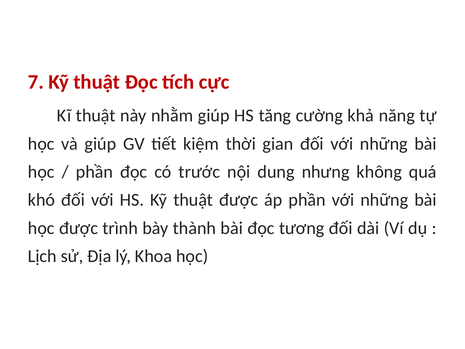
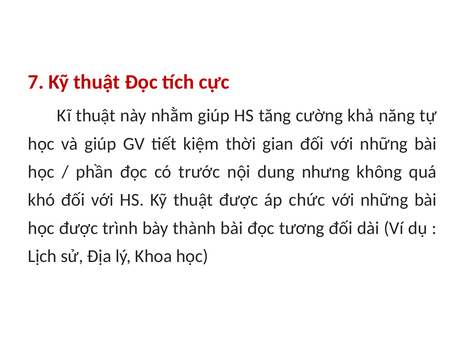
áp phần: phần -> chức (307, 200)
